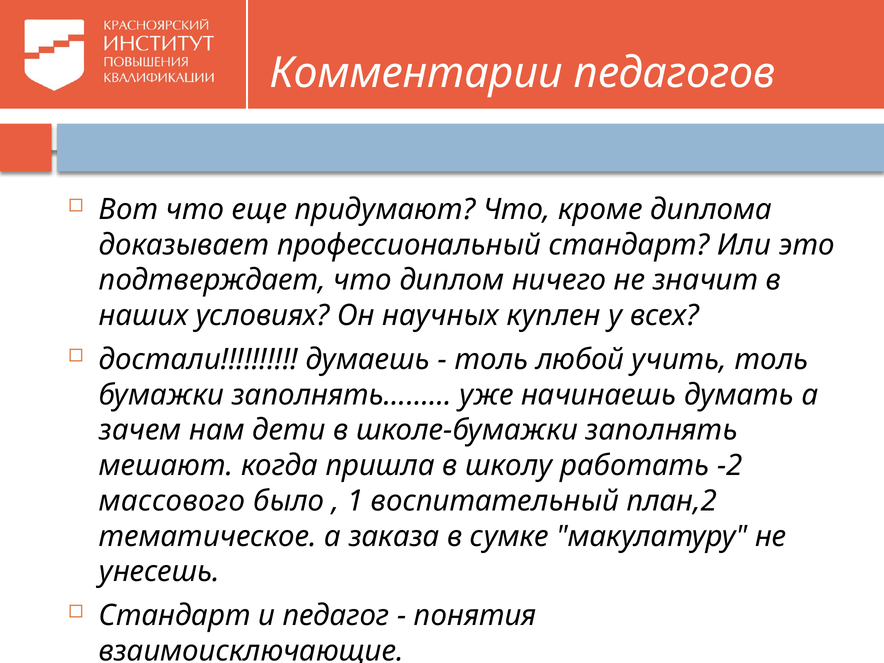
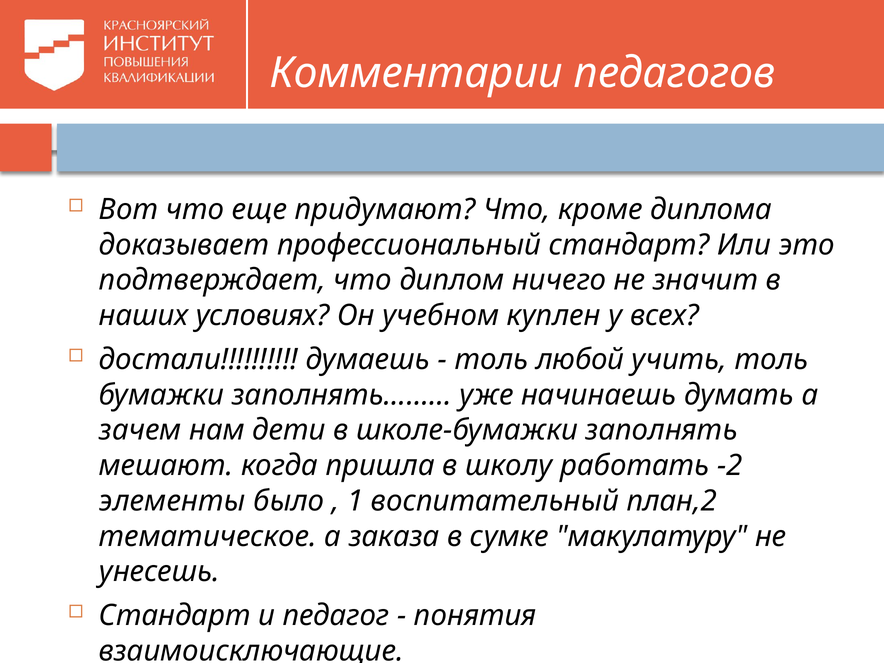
научных: научных -> учебном (441, 316)
массового: массового -> элементы (172, 501)
